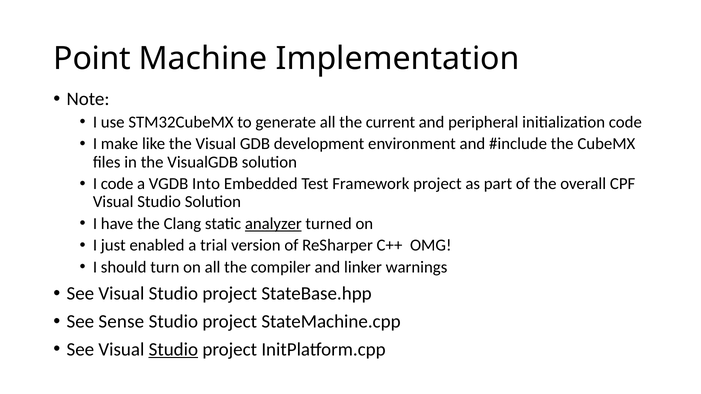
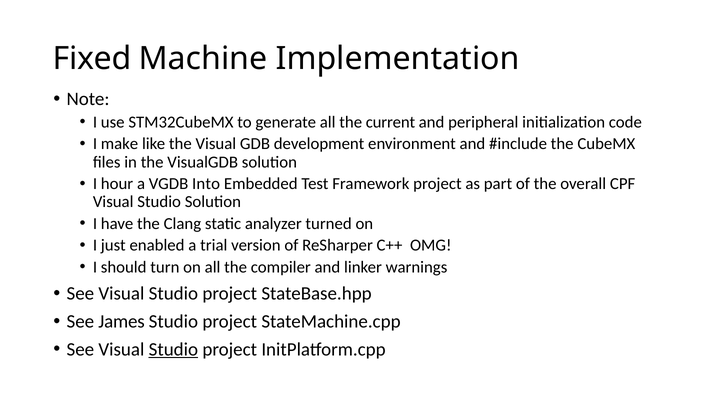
Point: Point -> Fixed (92, 59)
I code: code -> hour (117, 184)
analyzer underline: present -> none (273, 224)
Sense: Sense -> James (122, 322)
